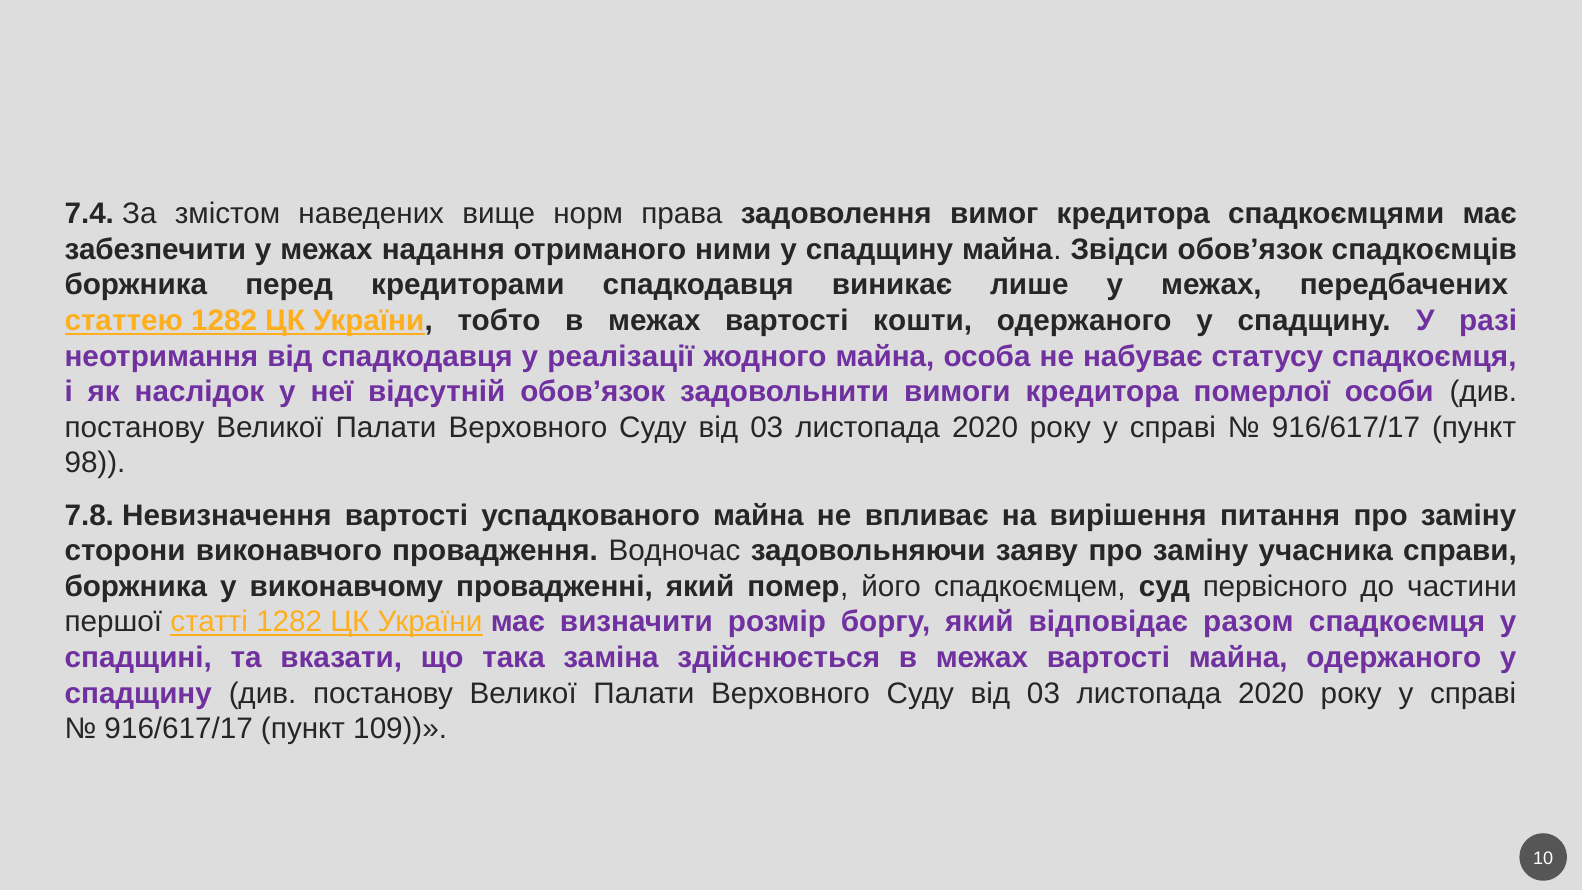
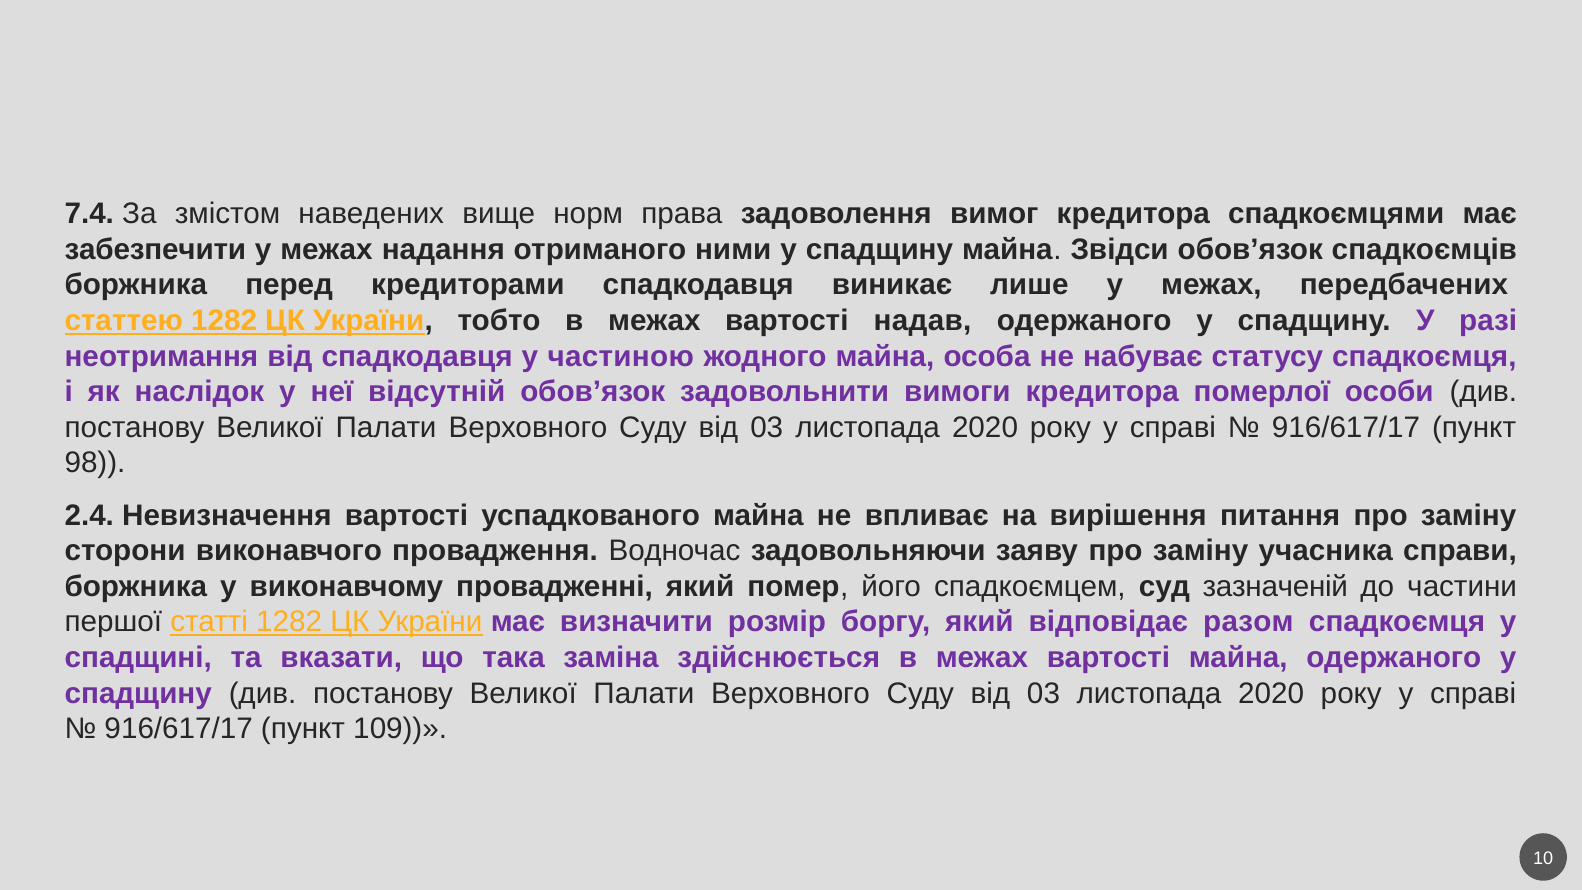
кошти: кошти -> надав (923, 321)
реалізації: реалізації -> частиною (621, 356)
7.8: 7.8 -> 2.4 (89, 515)
первісного: первісного -> зазначеній (1275, 586)
